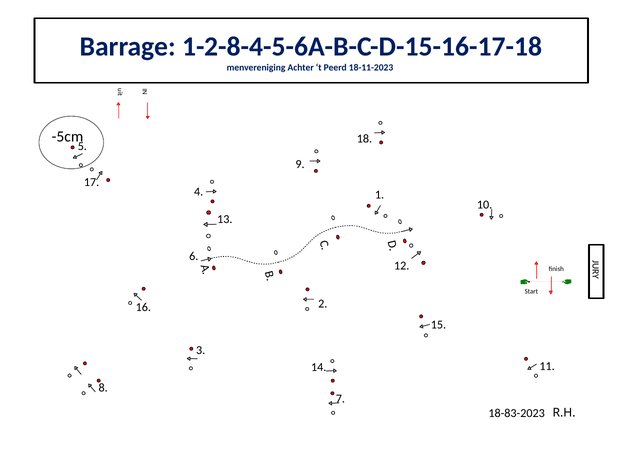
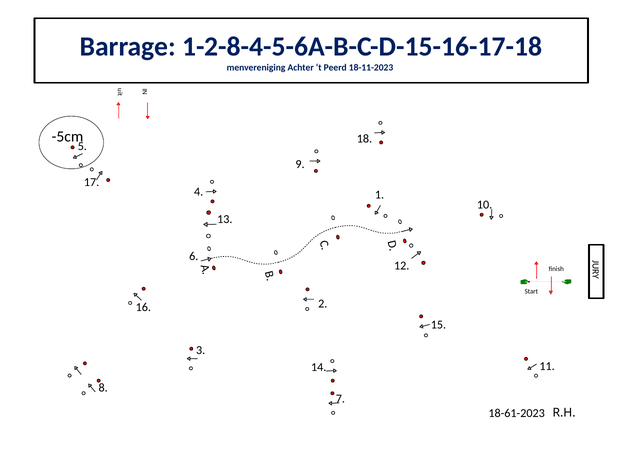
18-83-2023: 18-83-2023 -> 18-61-2023 (517, 413)
